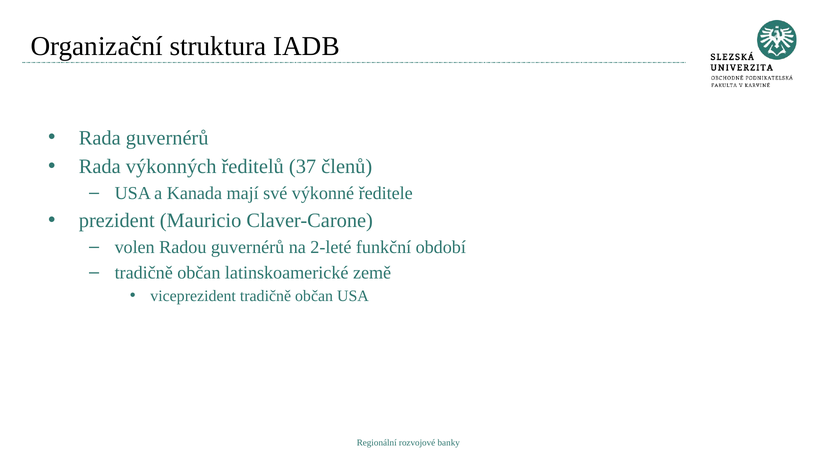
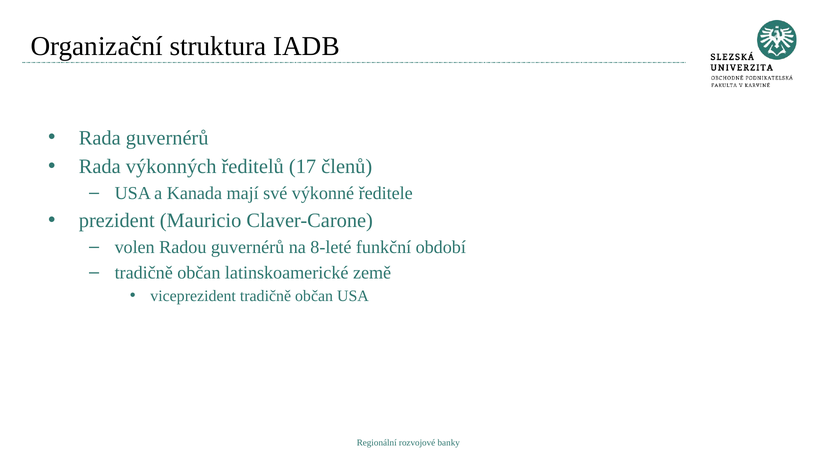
37: 37 -> 17 (303, 166)
2-leté: 2-leté -> 8-leté (331, 247)
